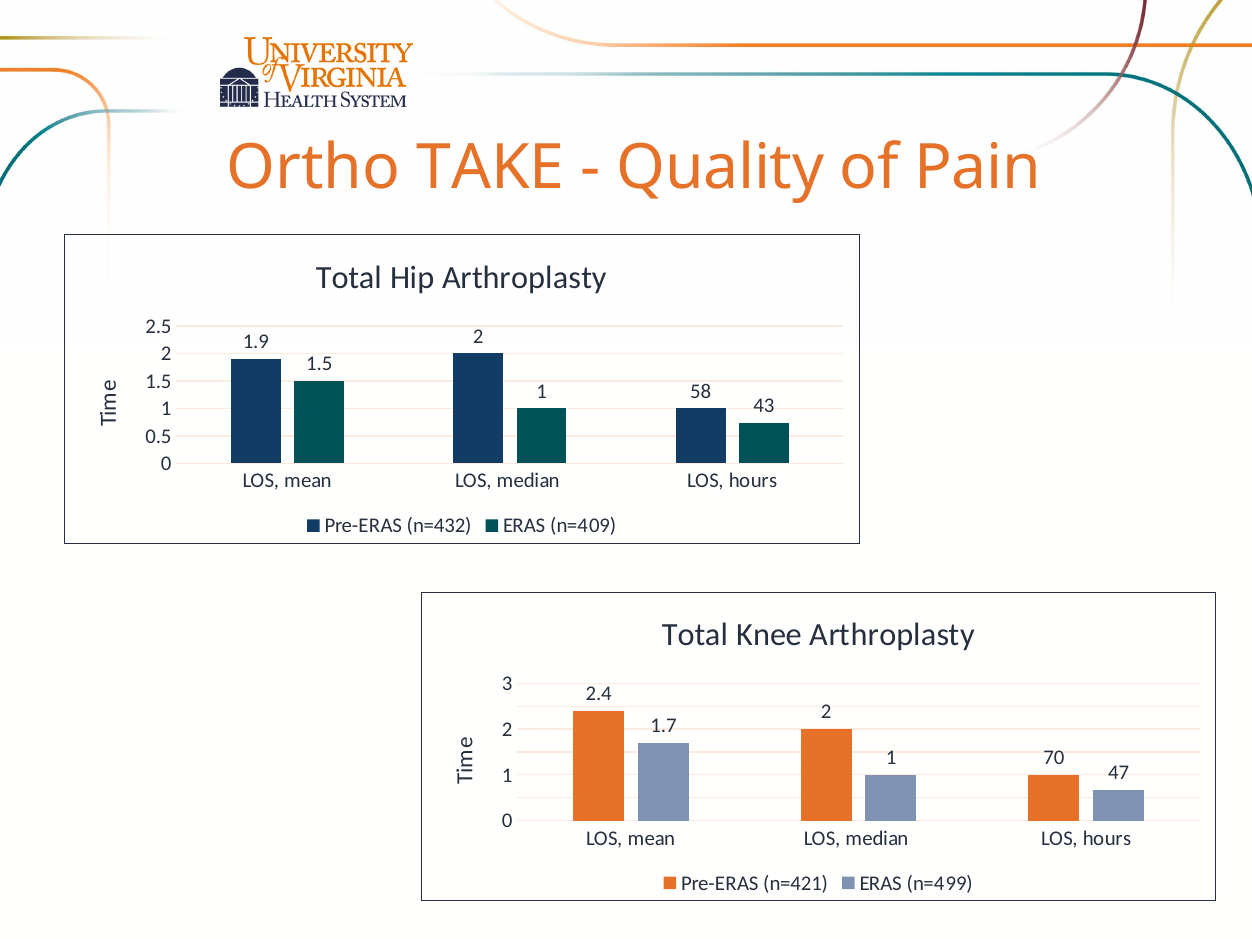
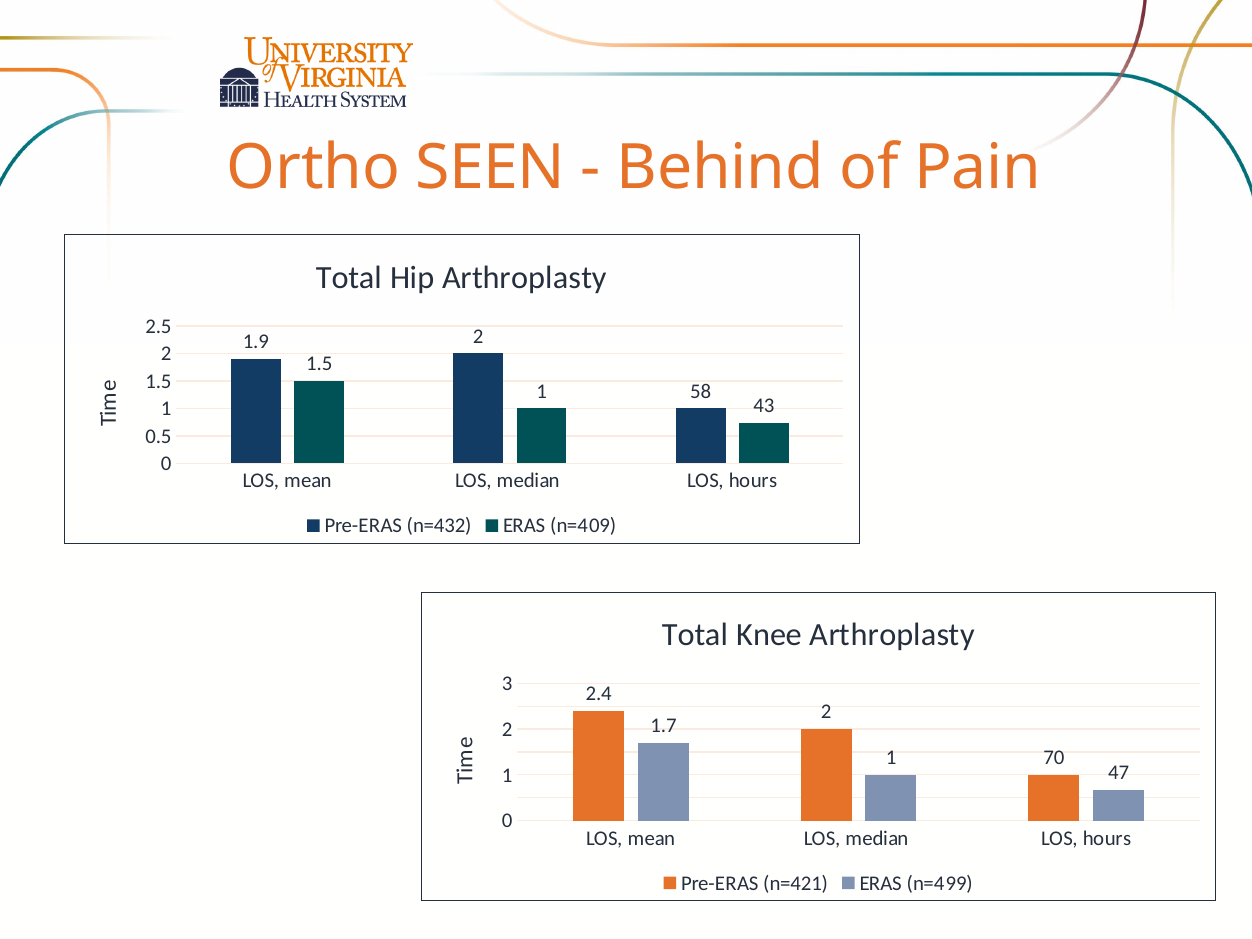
TAKE: TAKE -> SEEN (491, 168)
Quality: Quality -> Behind (720, 168)
